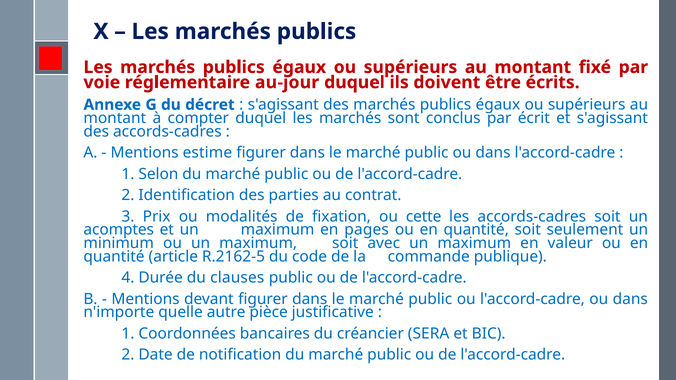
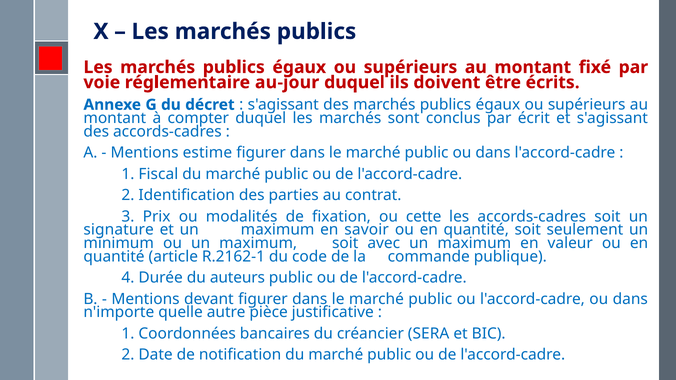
Selon: Selon -> Fiscal (158, 174)
acomptes: acomptes -> signature (119, 230)
pages: pages -> savoir (367, 230)
R.2162-5: R.2162-5 -> R.2162-1 (233, 257)
clauses: clauses -> auteurs (237, 278)
